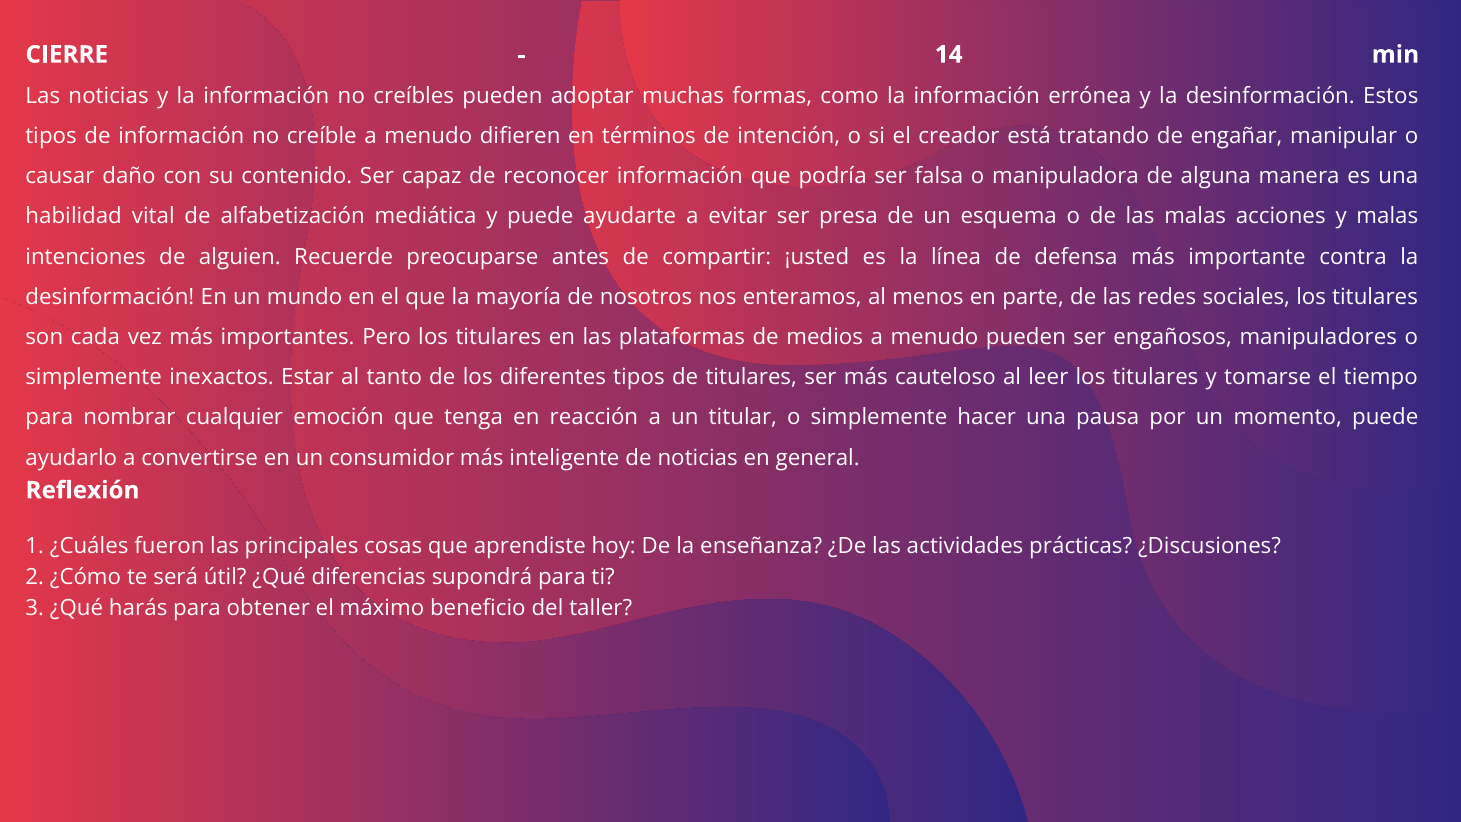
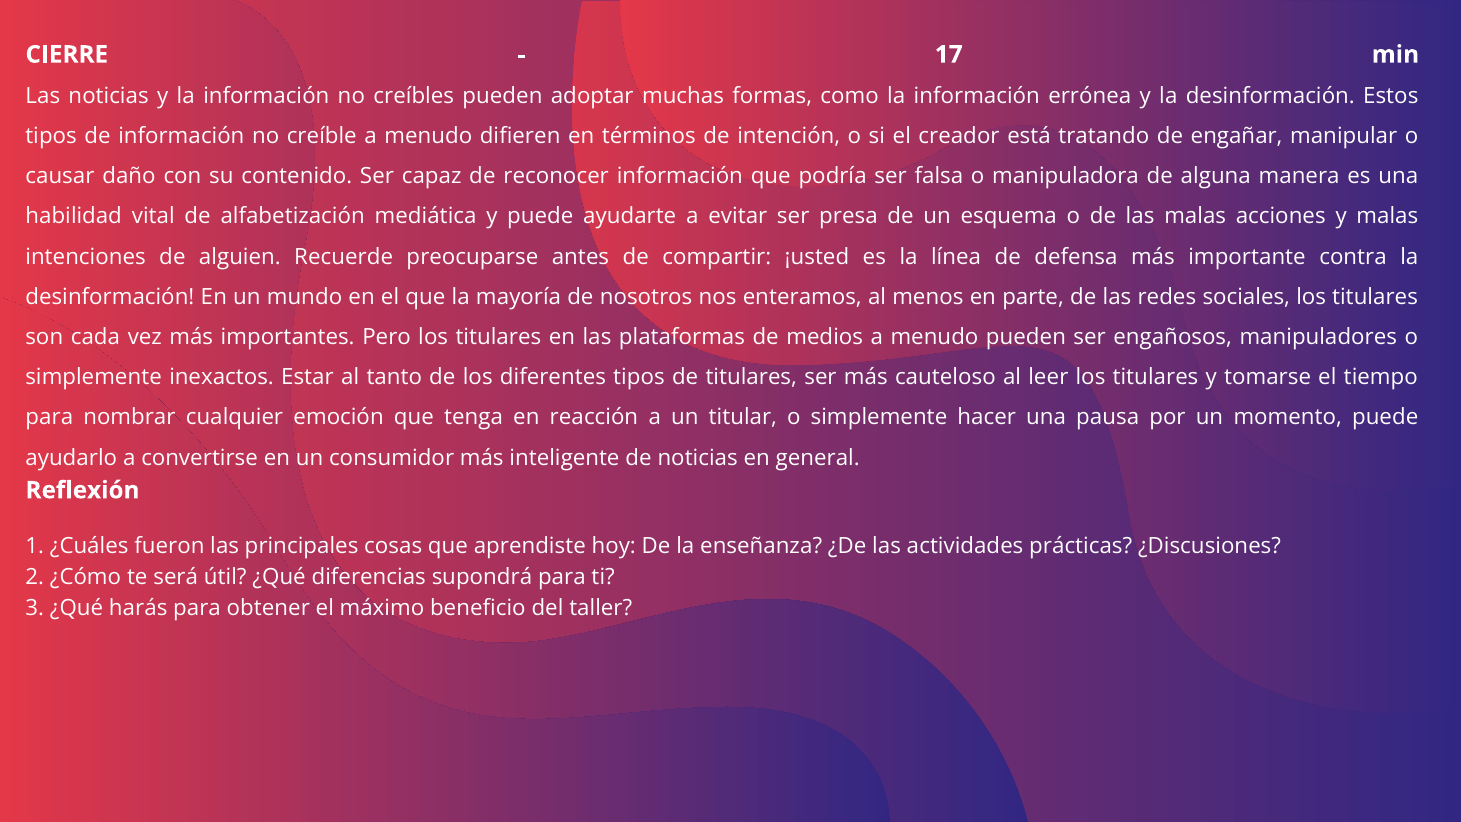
14: 14 -> 17 (949, 55)
